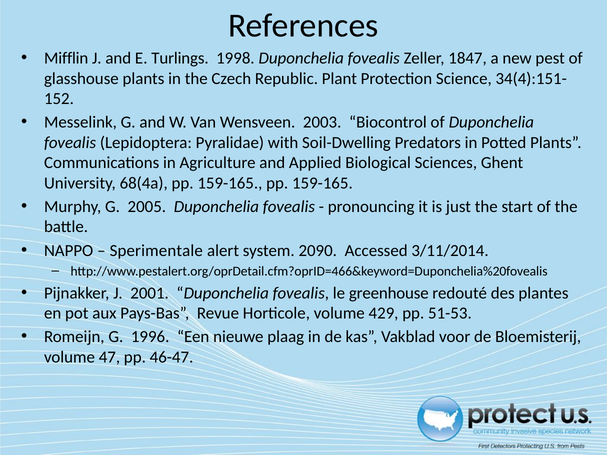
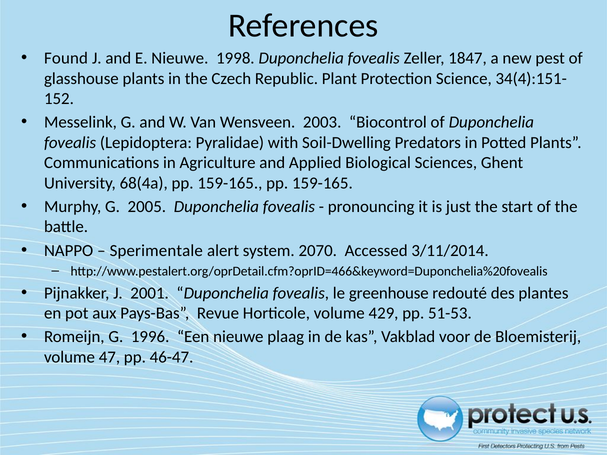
Mifflin: Mifflin -> Found (66, 58)
E Turlings: Turlings -> Nieuwe (180, 58)
2090: 2090 -> 2070 (318, 251)
